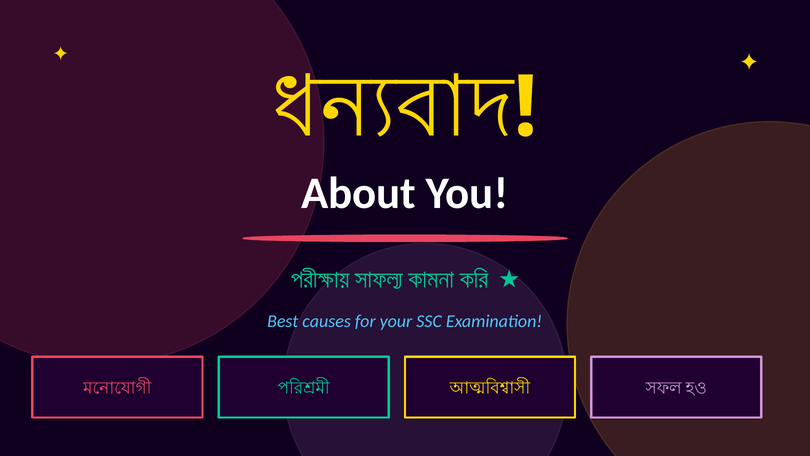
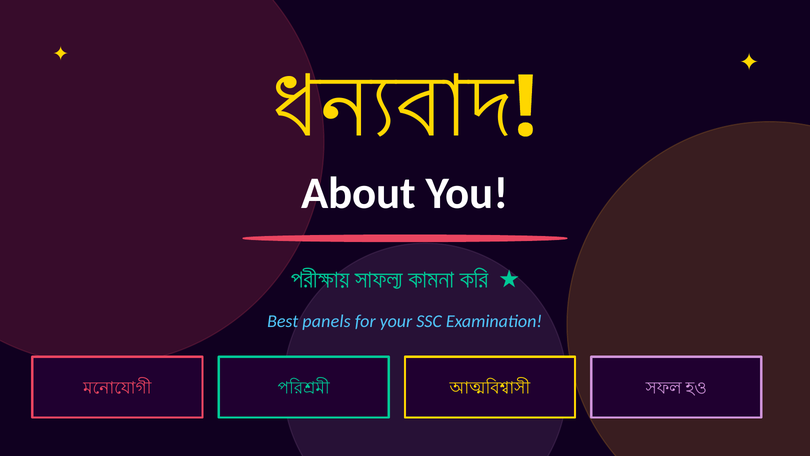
causes: causes -> panels (327, 321)
